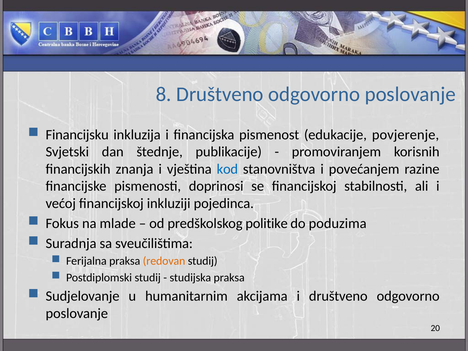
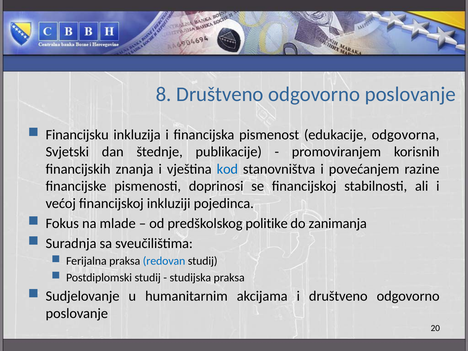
povjerenje: povjerenje -> odgovorna (406, 135)
poduzima: poduzima -> zanimanja (338, 223)
redovan colour: orange -> blue (164, 261)
